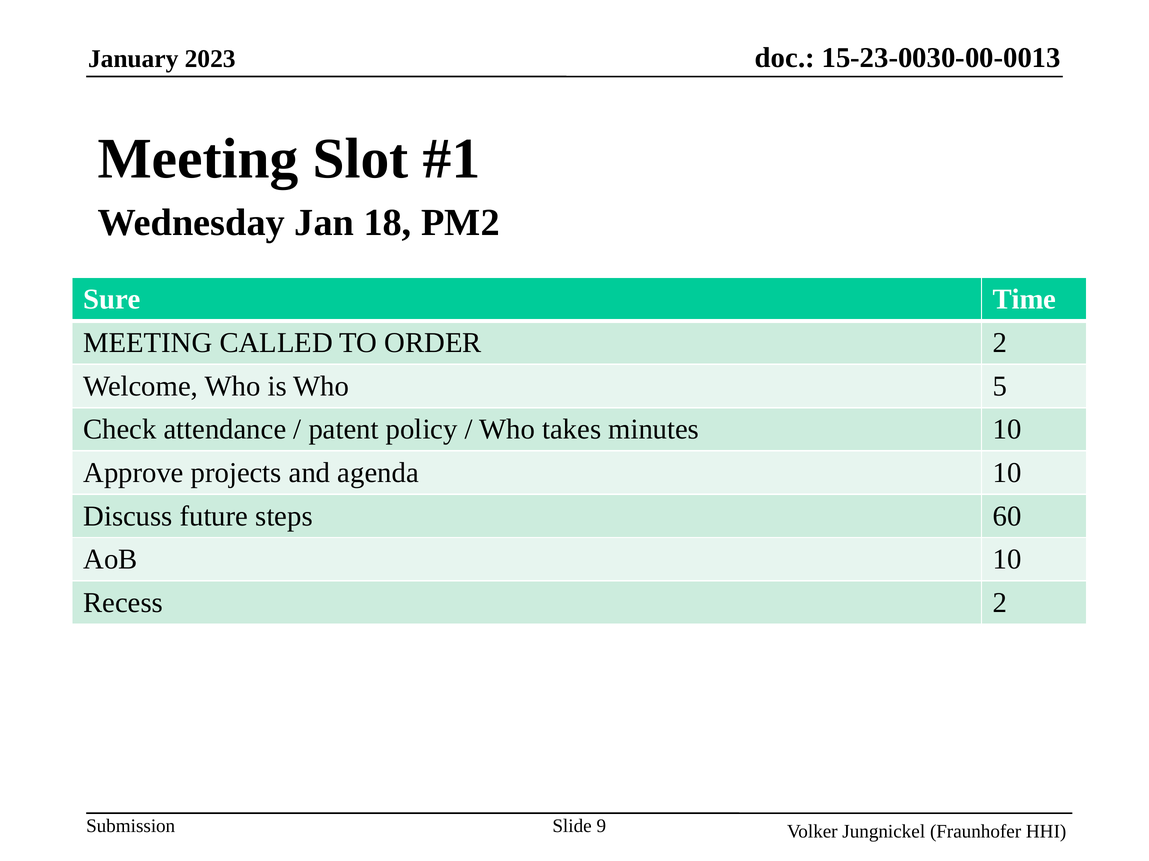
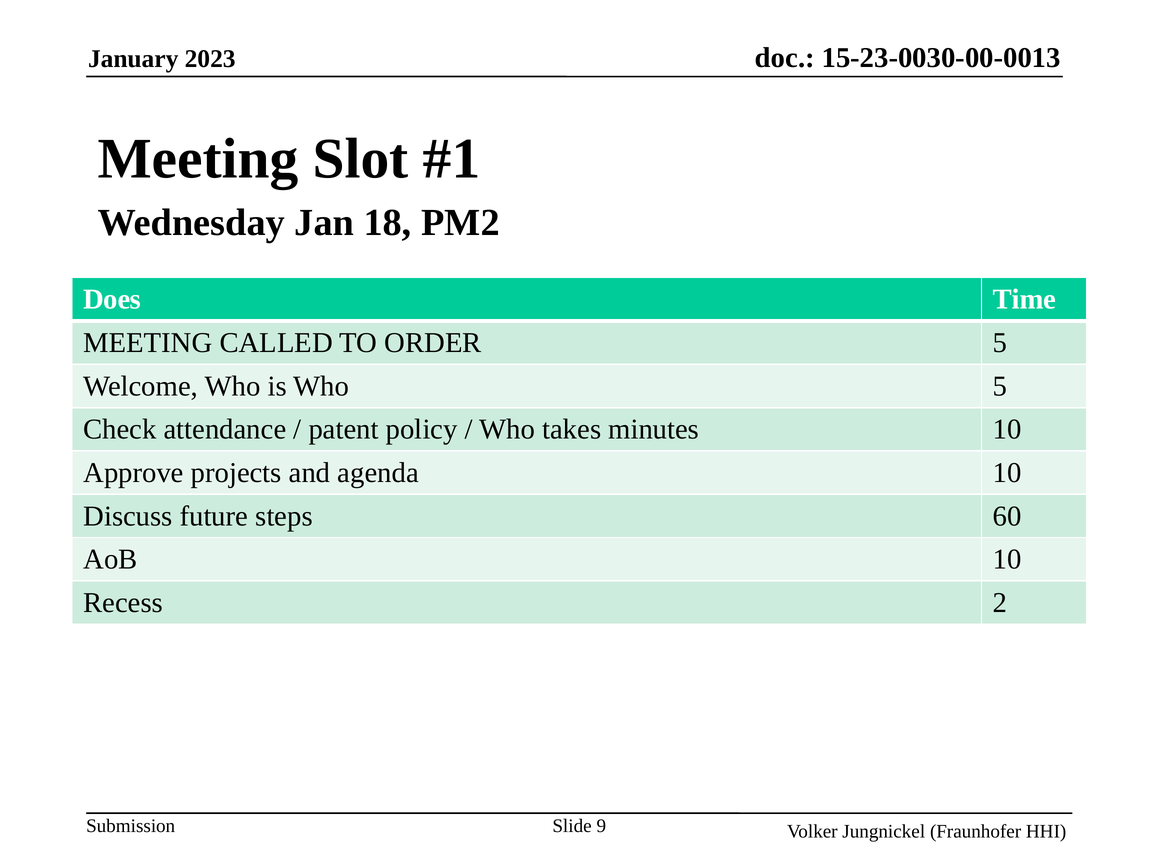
Sure: Sure -> Does (112, 300)
ORDER 2: 2 -> 5 (1000, 343)
